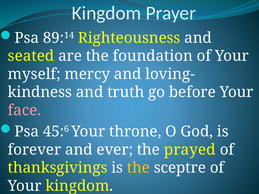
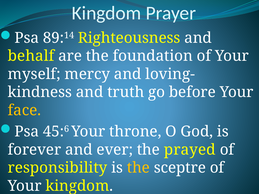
seated: seated -> behalf (31, 56)
face colour: pink -> yellow (24, 110)
thanksgivings: thanksgivings -> responsibility (58, 168)
